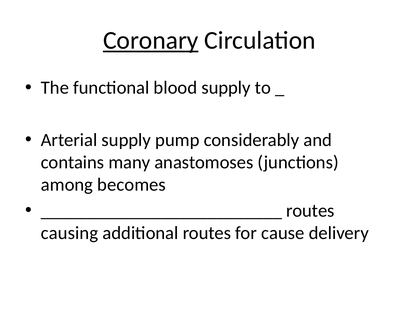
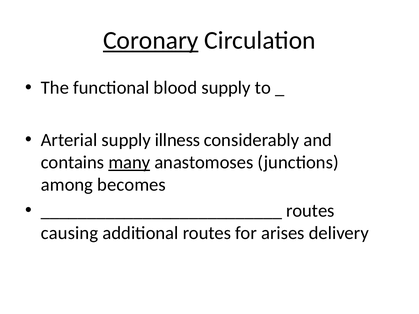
pump: pump -> illness (177, 140)
many underline: none -> present (129, 162)
cause: cause -> arises (283, 233)
